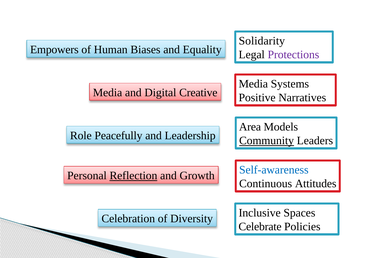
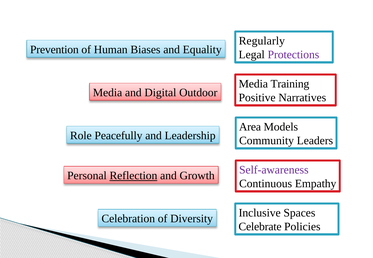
Solidarity: Solidarity -> Regularly (262, 41)
Empowers: Empowers -> Prevention (54, 50)
Systems: Systems -> Training (290, 84)
Creative: Creative -> Outdoor (198, 93)
Community underline: present -> none (267, 141)
Self-awareness colour: blue -> purple (274, 170)
Attitudes: Attitudes -> Empathy (316, 184)
